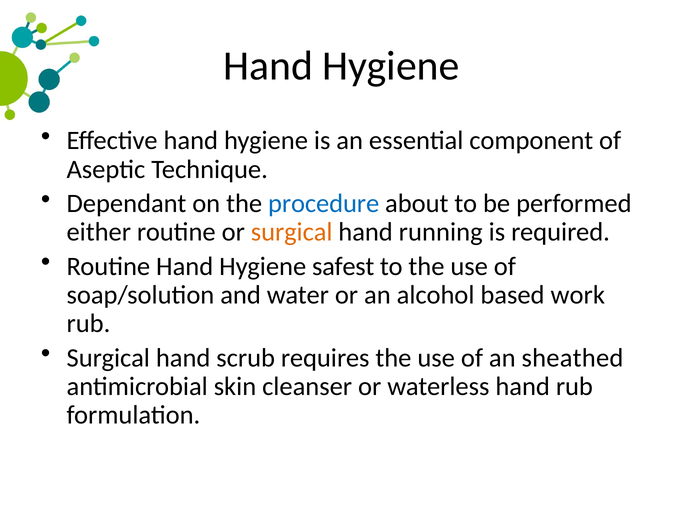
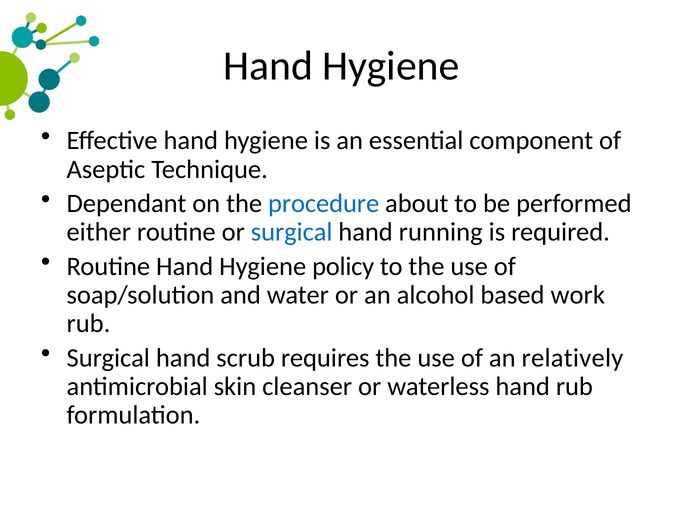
surgical colour: orange -> blue (292, 232)
safest: safest -> policy (343, 266)
sheathed: sheathed -> relatively (572, 358)
